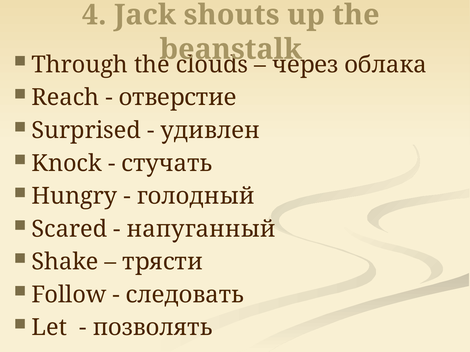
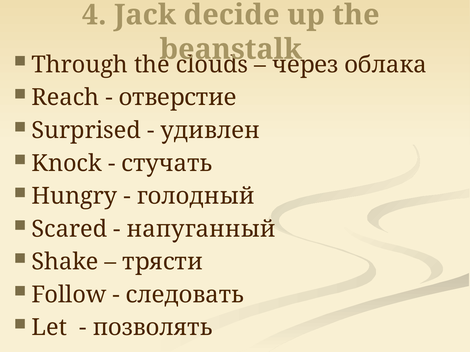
shouts: shouts -> decide (232, 15)
